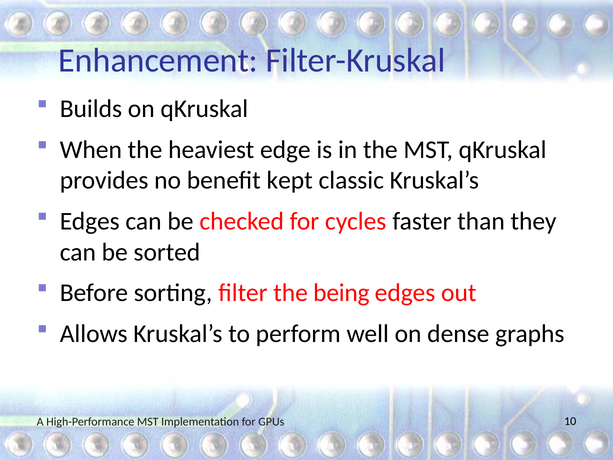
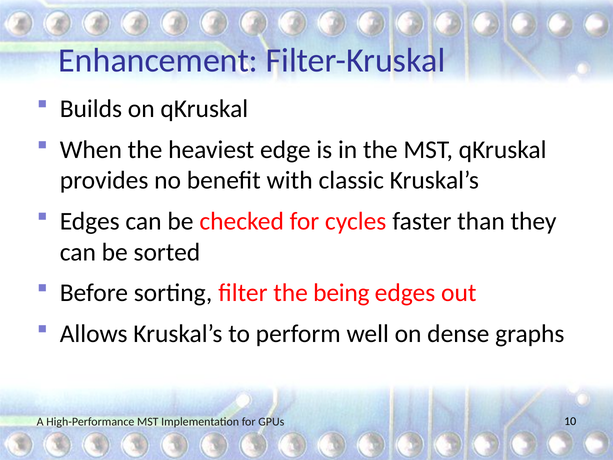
kept: kept -> with (290, 180)
